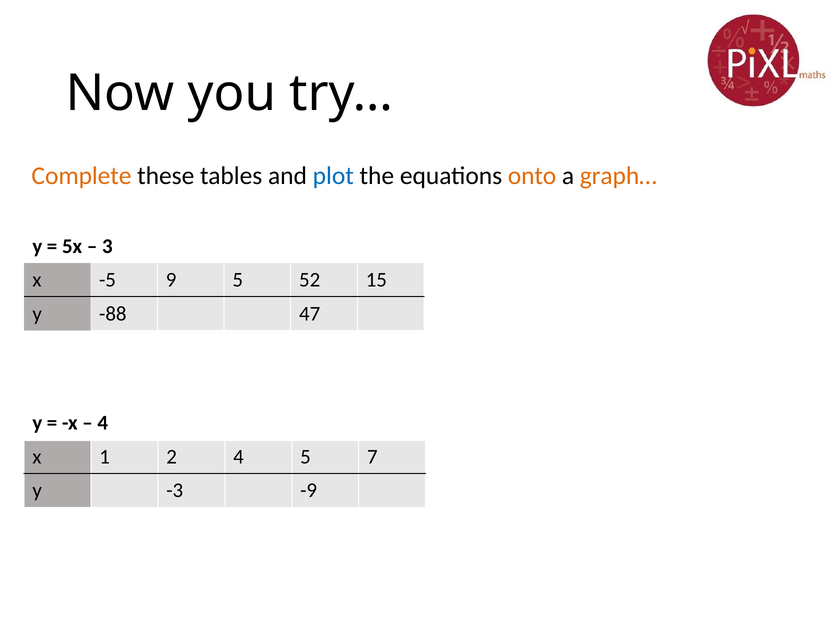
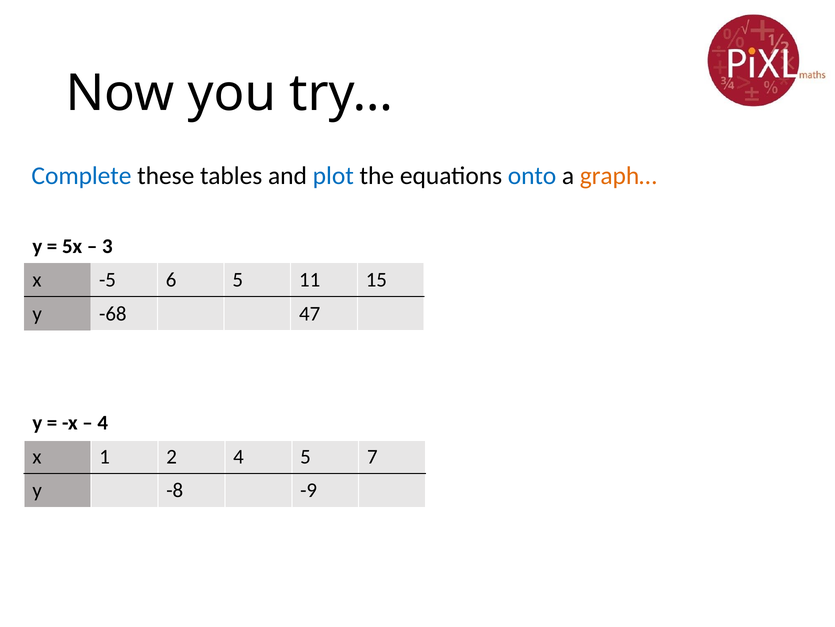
Complete colour: orange -> blue (81, 176)
onto colour: orange -> blue (532, 176)
9: 9 -> 6 (171, 280)
52: 52 -> 11 (310, 280)
-88: -88 -> -68 (113, 314)
-3: -3 -> -8 (175, 490)
